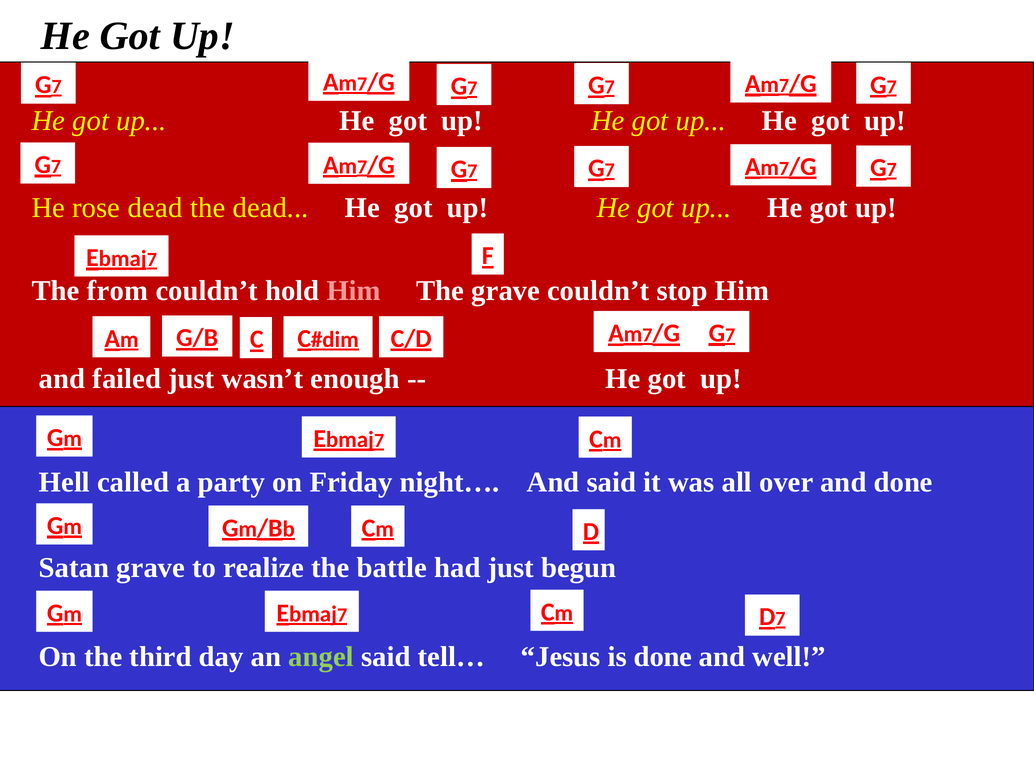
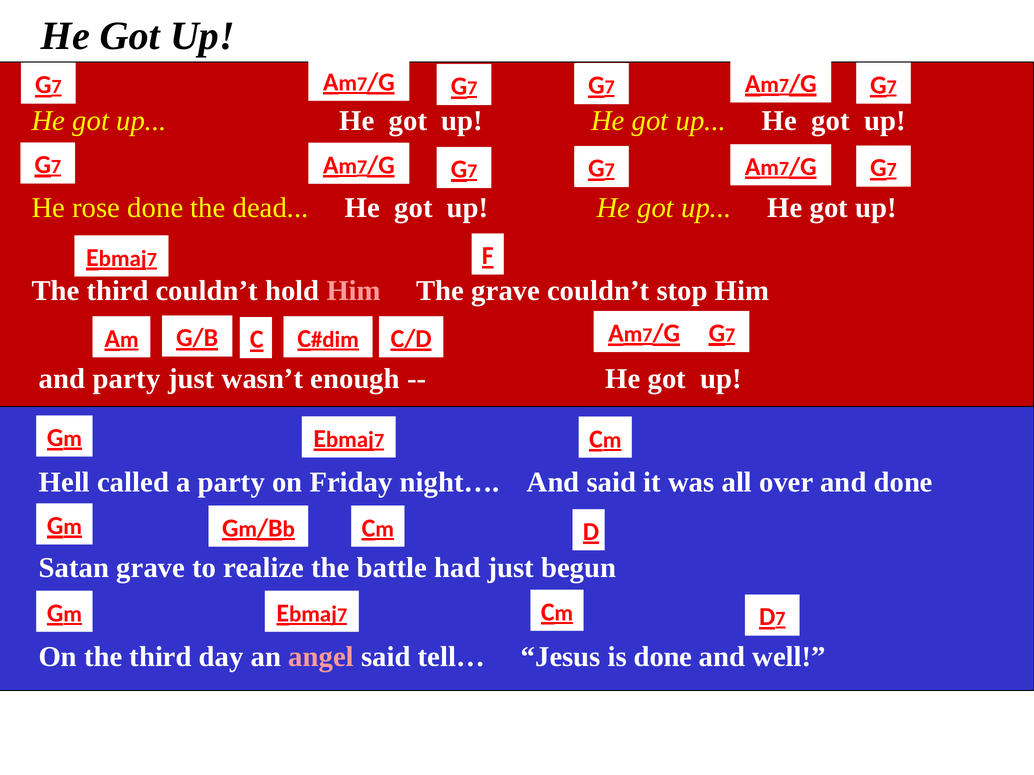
rose dead: dead -> done (155, 208)
from: from -> third (118, 291)
and failed: failed -> party (127, 379)
angel colour: light green -> pink (321, 657)
